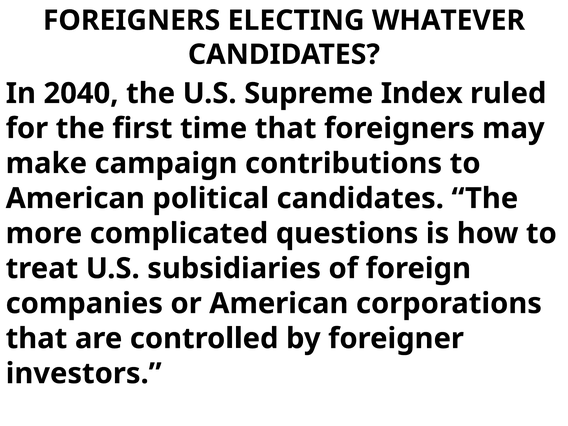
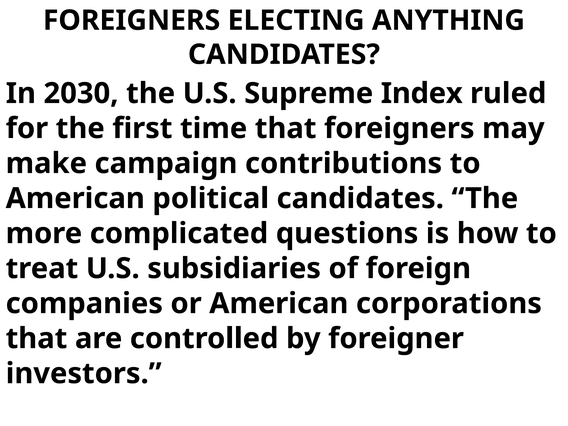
WHATEVER: WHATEVER -> ANYTHING (448, 20)
2040: 2040 -> 2030 (81, 93)
